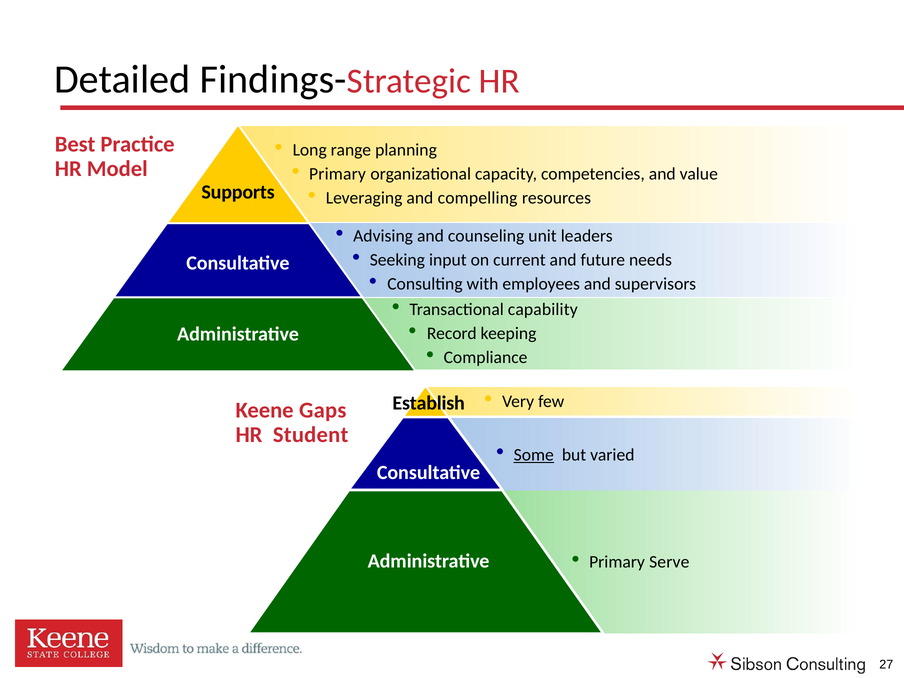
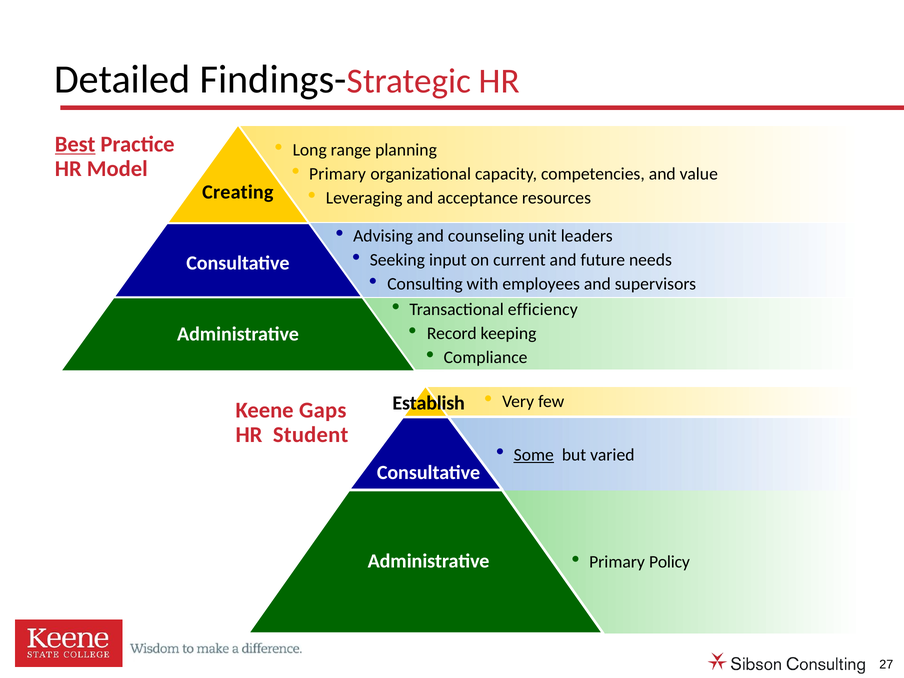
Best underline: none -> present (75, 144)
Supports: Supports -> Creating (238, 192)
compelling: compelling -> acceptance (478, 198)
capability: capability -> efficiency (543, 310)
Serve: Serve -> Policy (669, 562)
